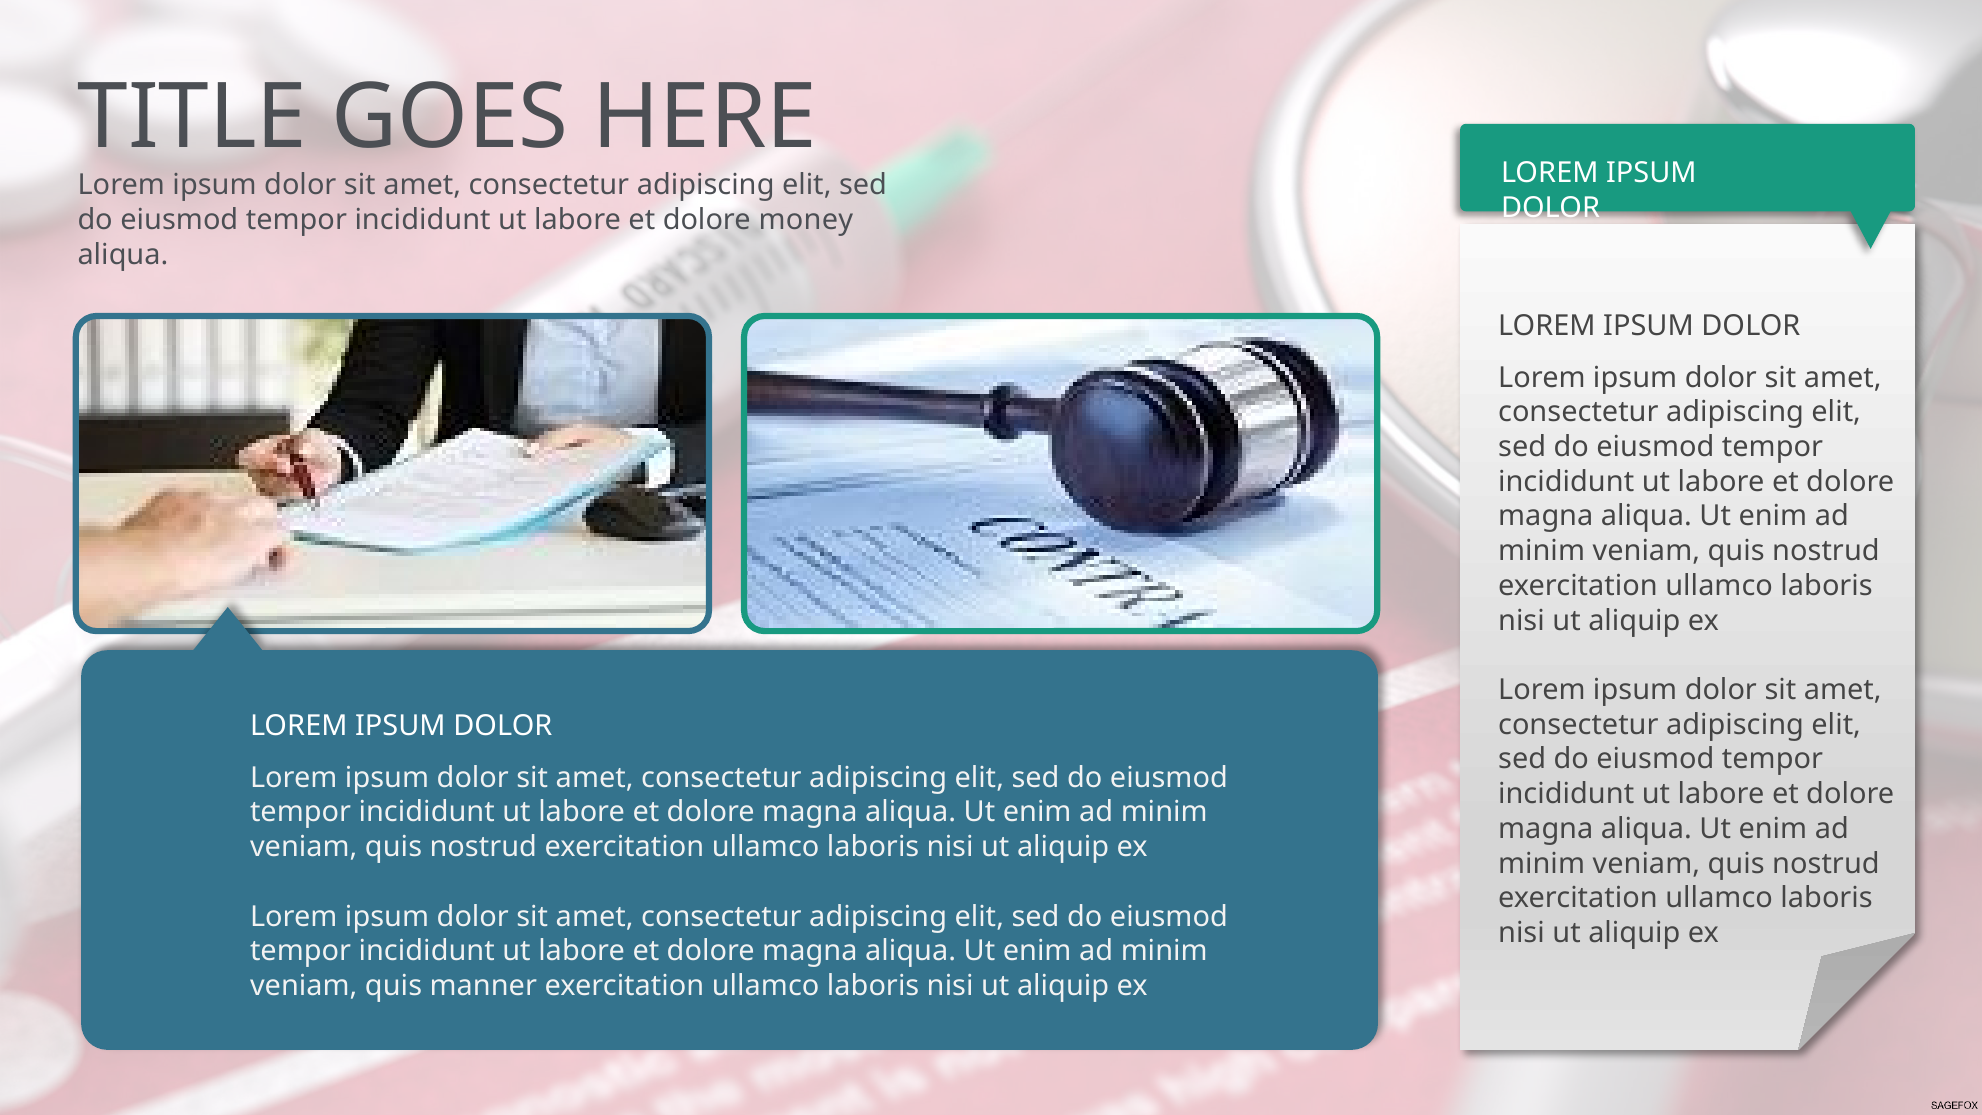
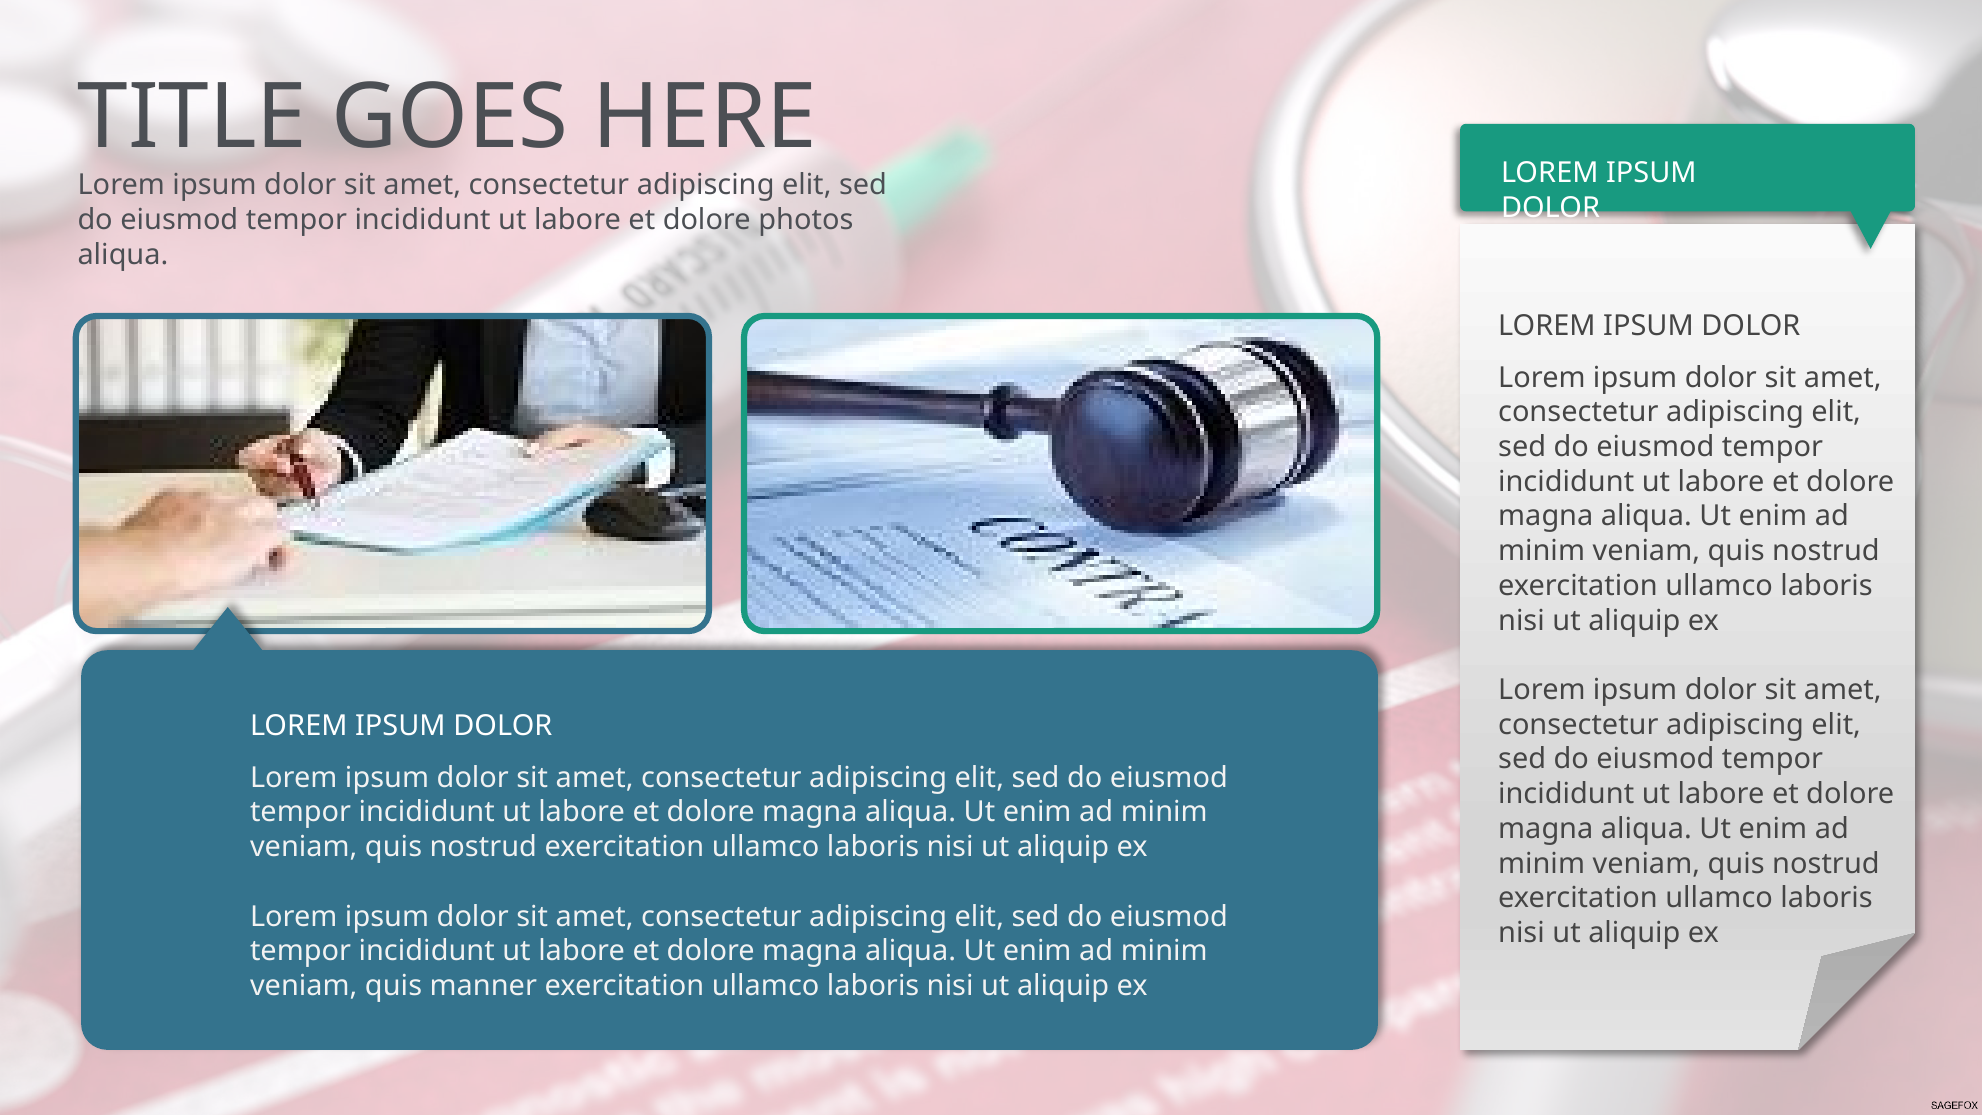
money: money -> photos (806, 220)
